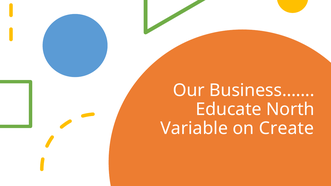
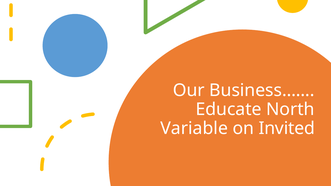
Create: Create -> Invited (287, 128)
